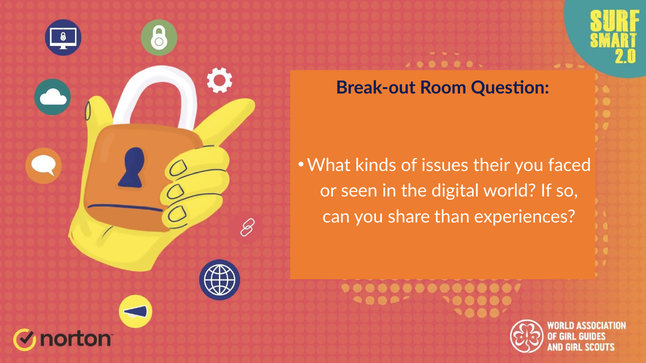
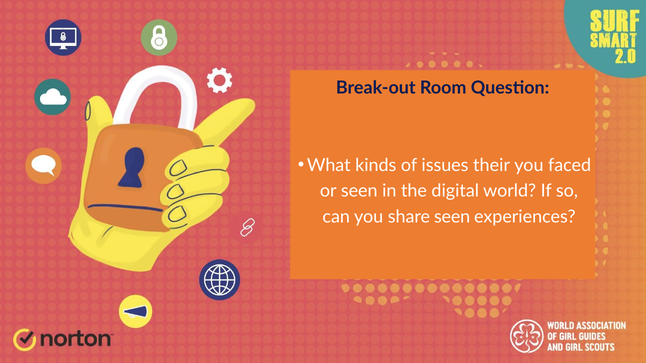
share than: than -> seen (452, 217)
